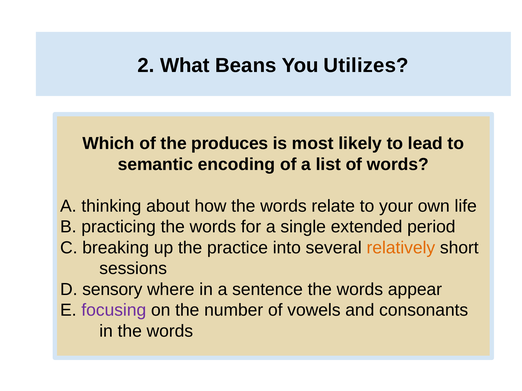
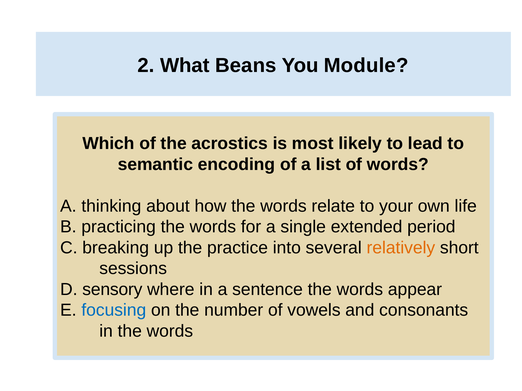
Utilizes: Utilizes -> Module (366, 65)
produces: produces -> acrostics (230, 144)
focusing colour: purple -> blue (114, 311)
